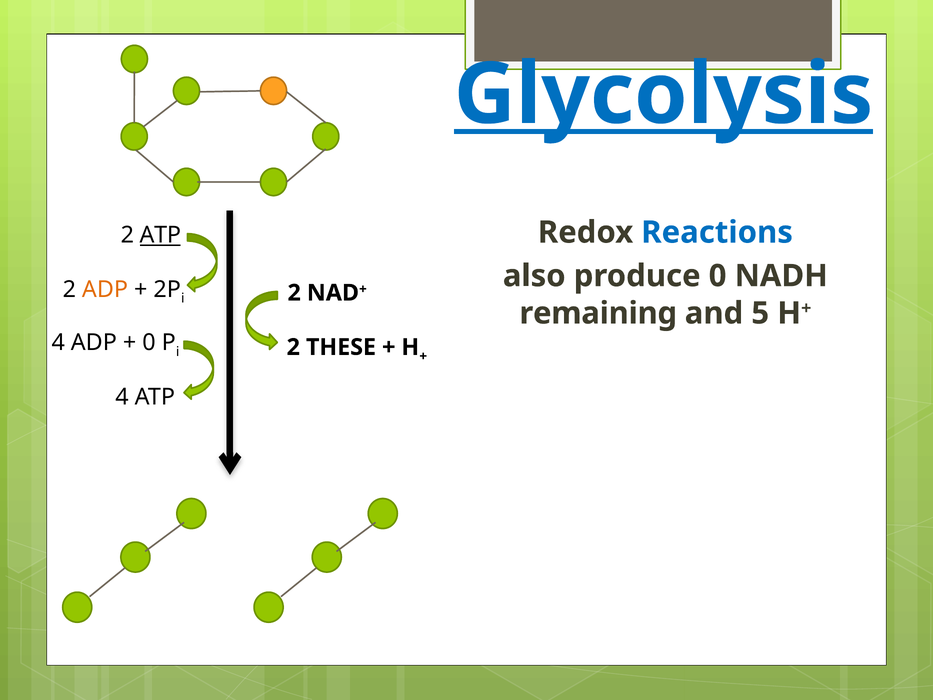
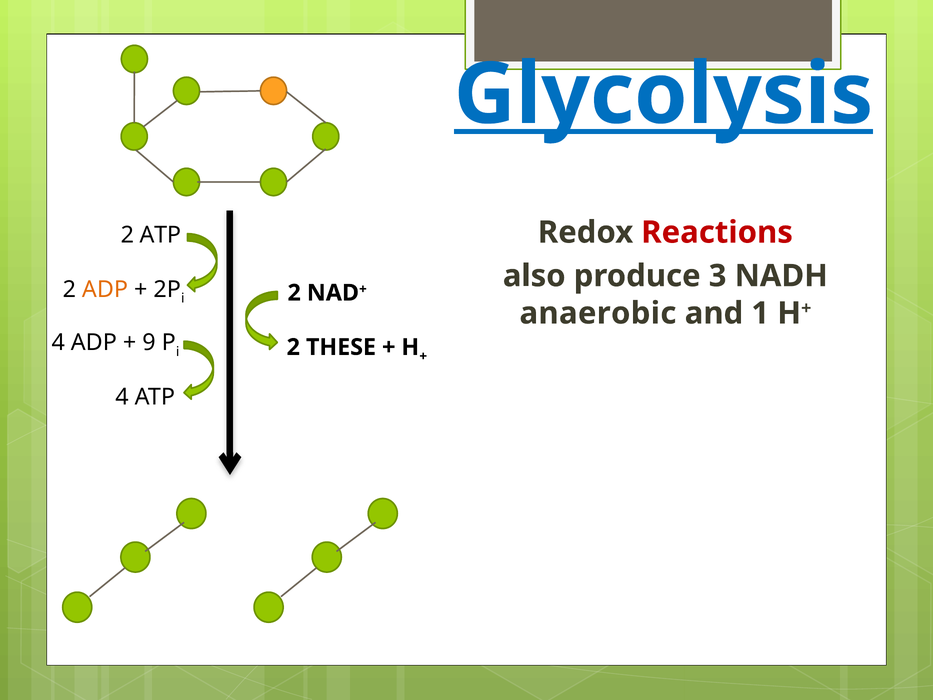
Reactions colour: blue -> red (717, 232)
ATP underline: present -> none (160, 235)
produce 0: 0 -> 3 (718, 276)
remaining: remaining -> anaerobic (598, 313)
5: 5 -> 1 (760, 313)
0: 0 -> 9 (149, 342)
